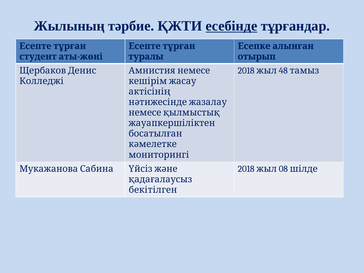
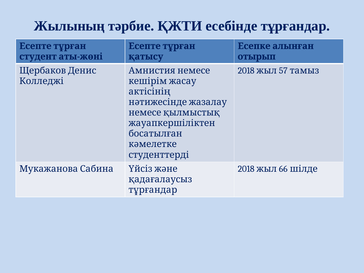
есебінде underline: present -> none (231, 26)
туралы: туралы -> қатысу (146, 57)
48: 48 -> 57 (283, 71)
мониторингі: мониторингі -> студенттерді (159, 155)
08: 08 -> 66 (283, 169)
бекітілген: бекітілген -> тұрғандар (153, 190)
